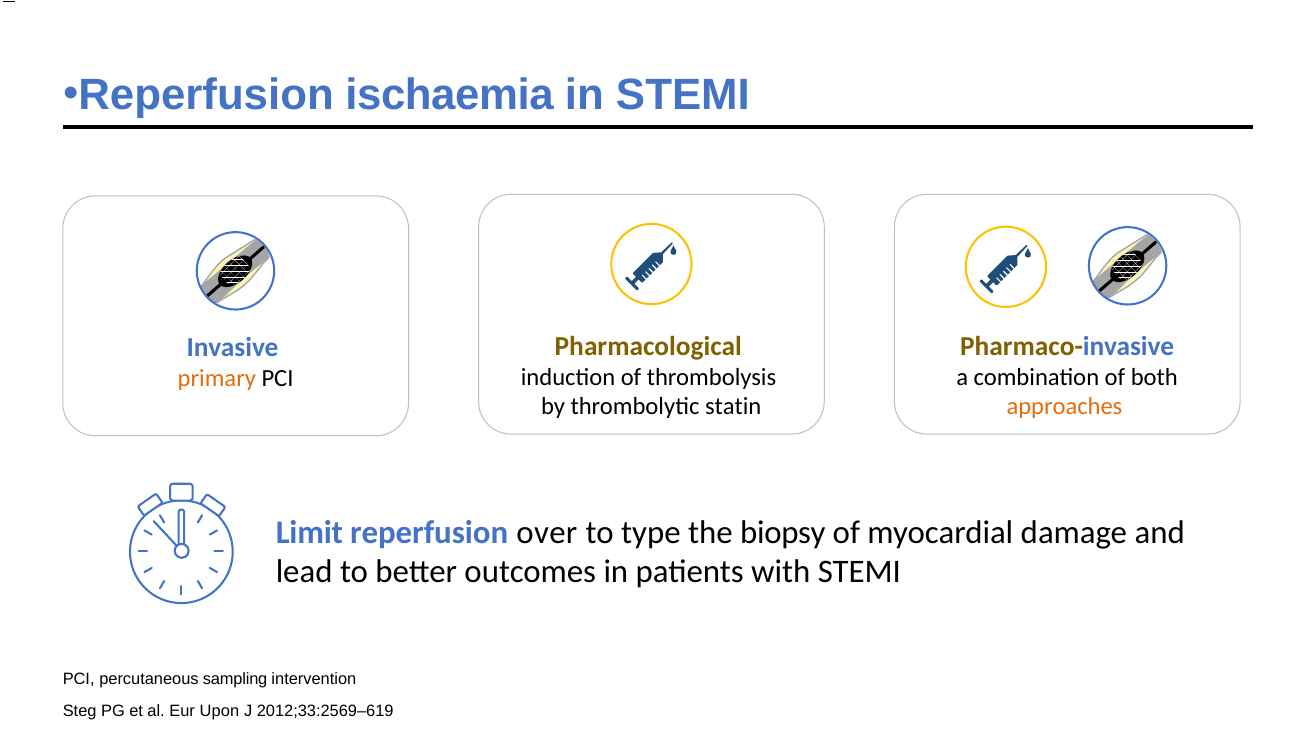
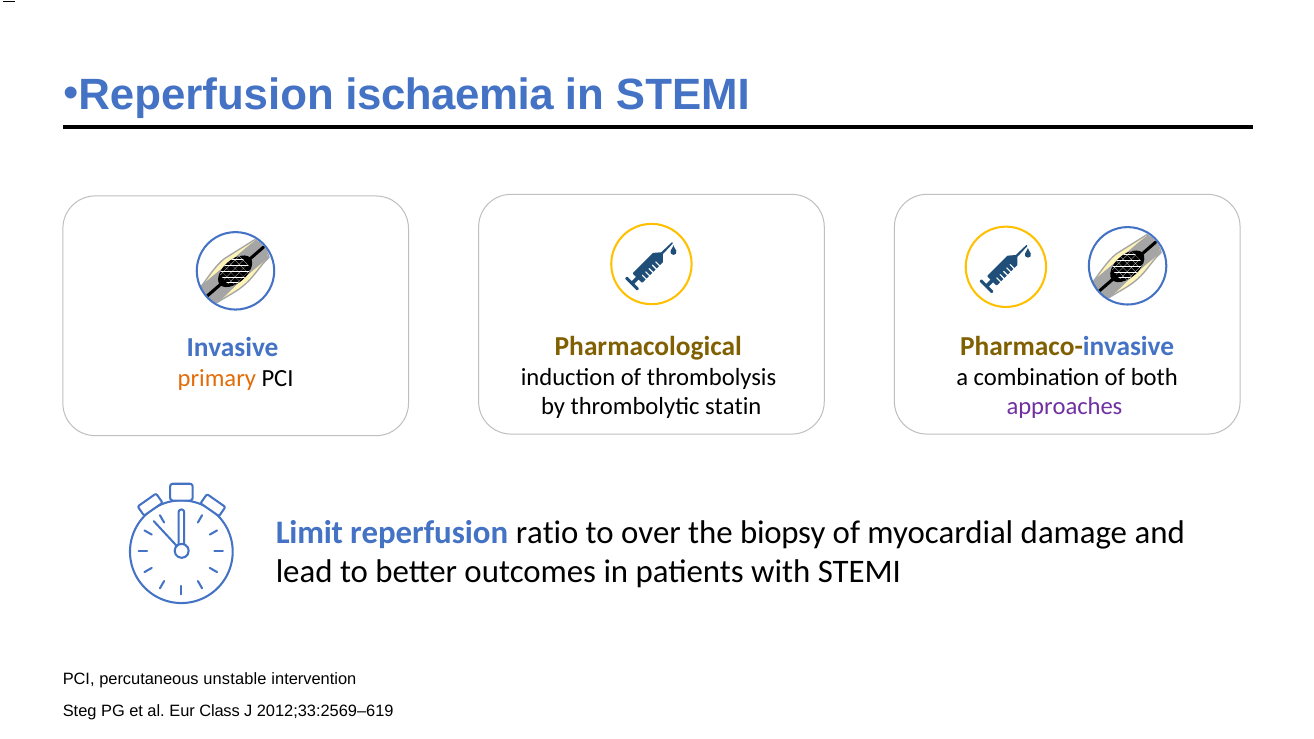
approaches colour: orange -> purple (1064, 407)
over: over -> ratio (547, 533)
type: type -> over (651, 533)
sampling: sampling -> unstable (235, 679)
Upon: Upon -> Class (220, 711)
